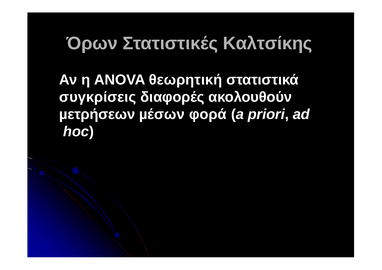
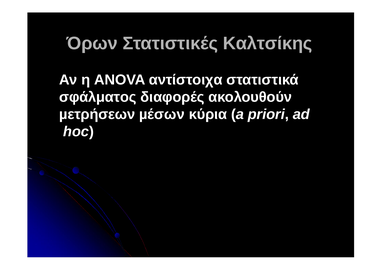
θεωρητική: θεωρητική -> αντίστοιχα (186, 80)
συγκρίσεις: συγκρίσεις -> σφάλματος (98, 97)
φορά: φορά -> κύρια (208, 114)
